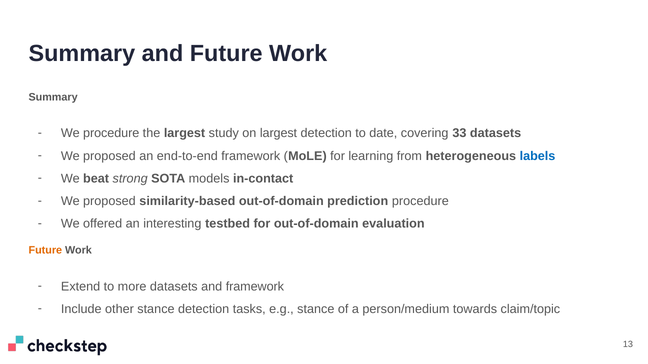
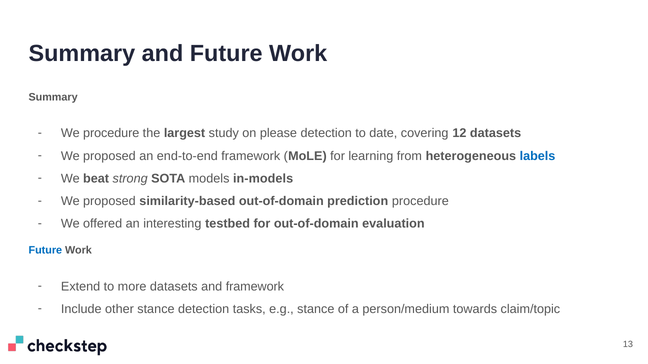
on largest: largest -> please (278, 133)
33: 33 -> 12 (459, 133)
in-contact: in-contact -> in-models (263, 179)
Future colour: orange -> blue (45, 251)
